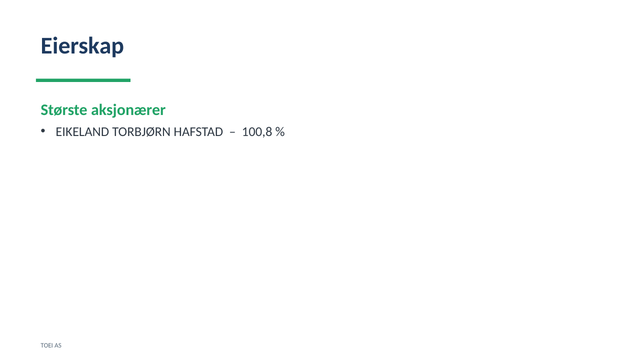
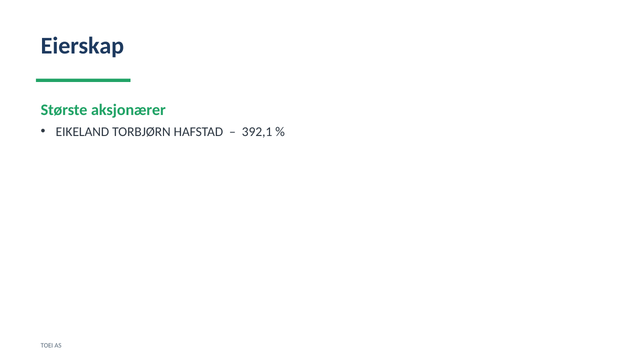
100,8: 100,8 -> 392,1 (257, 132)
